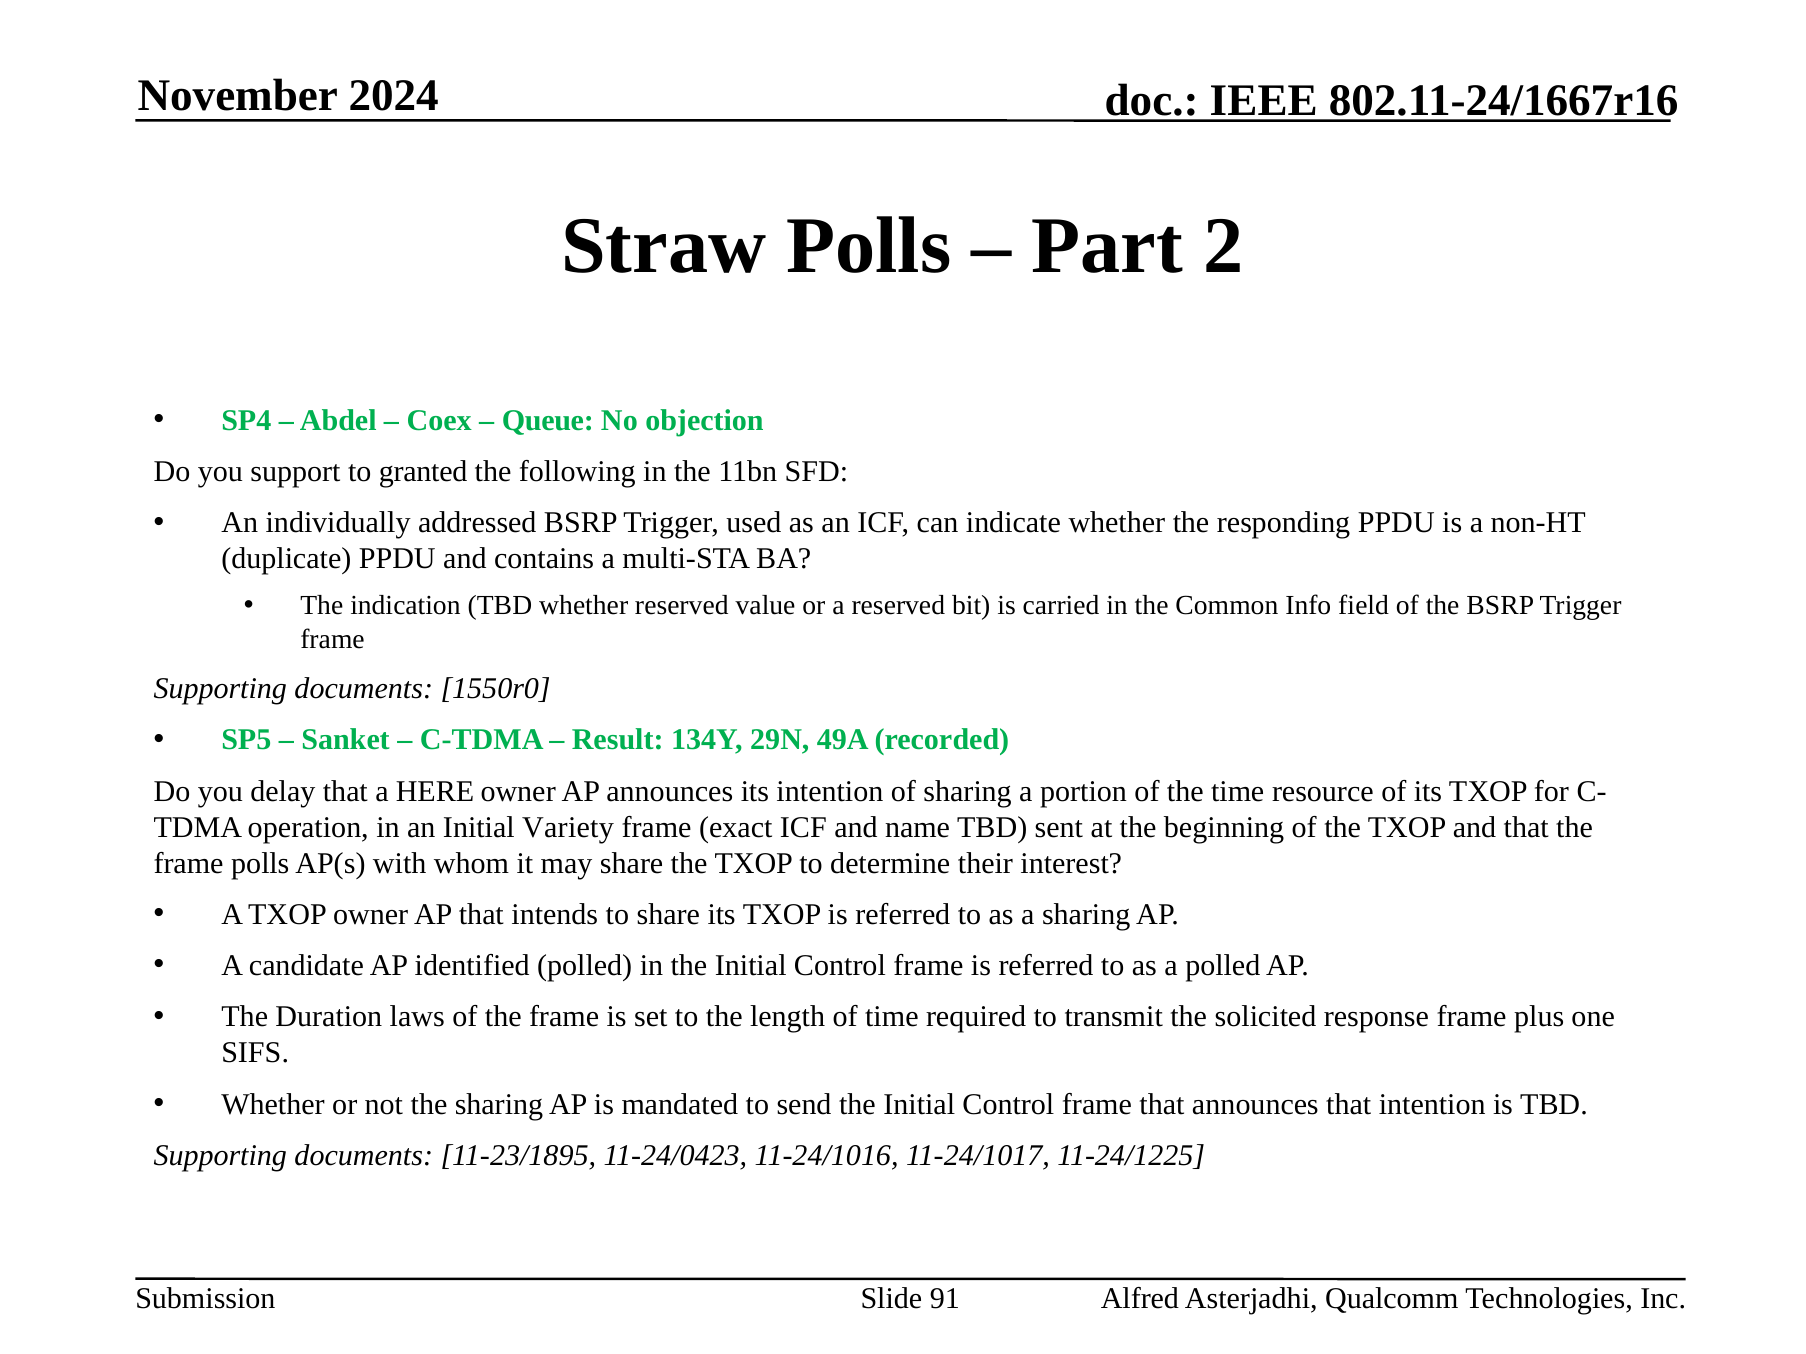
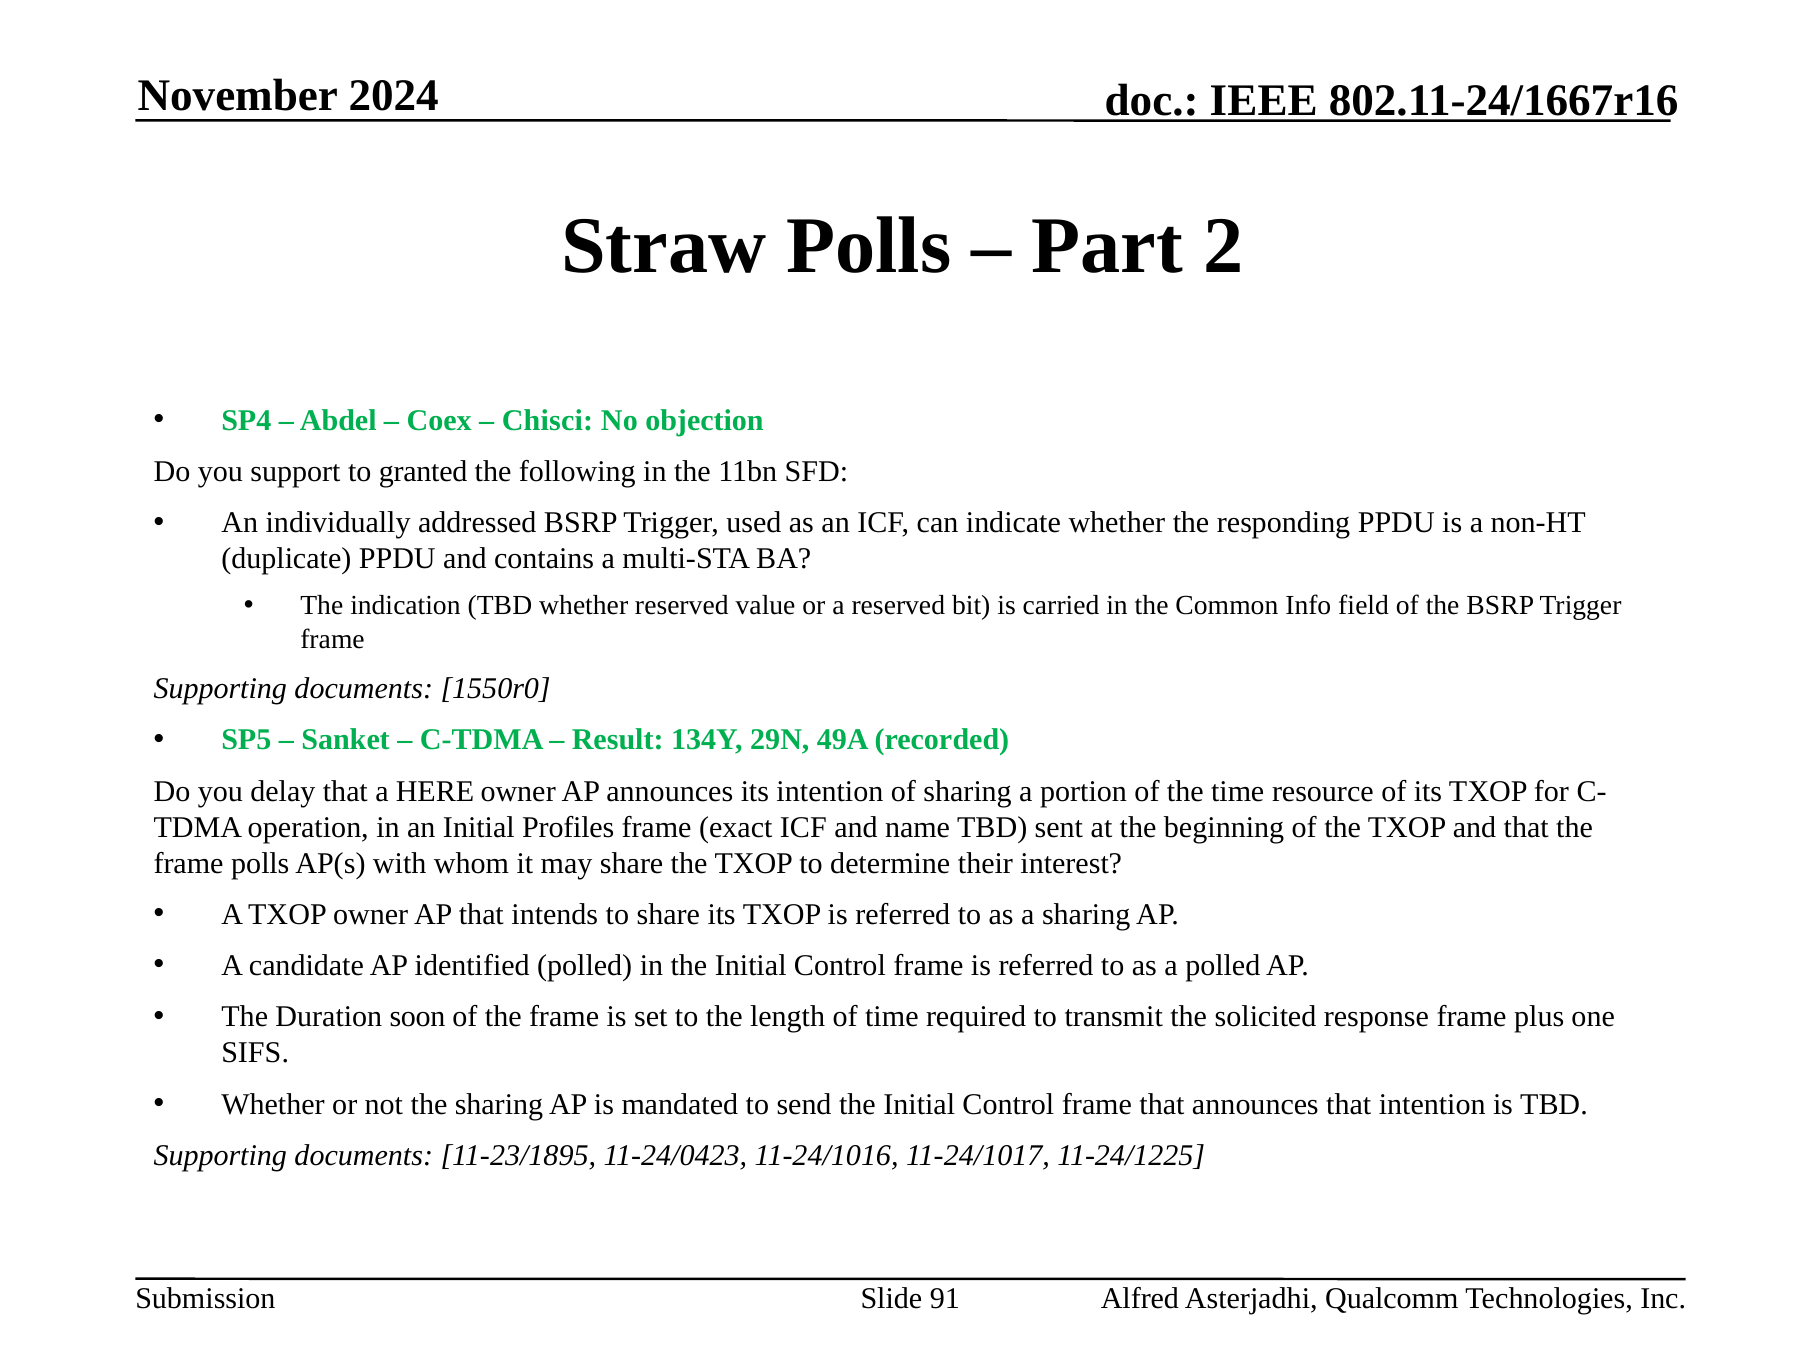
Queue: Queue -> Chisci (548, 421)
Variety: Variety -> Profiles (568, 828)
laws: laws -> soon (417, 1017)
